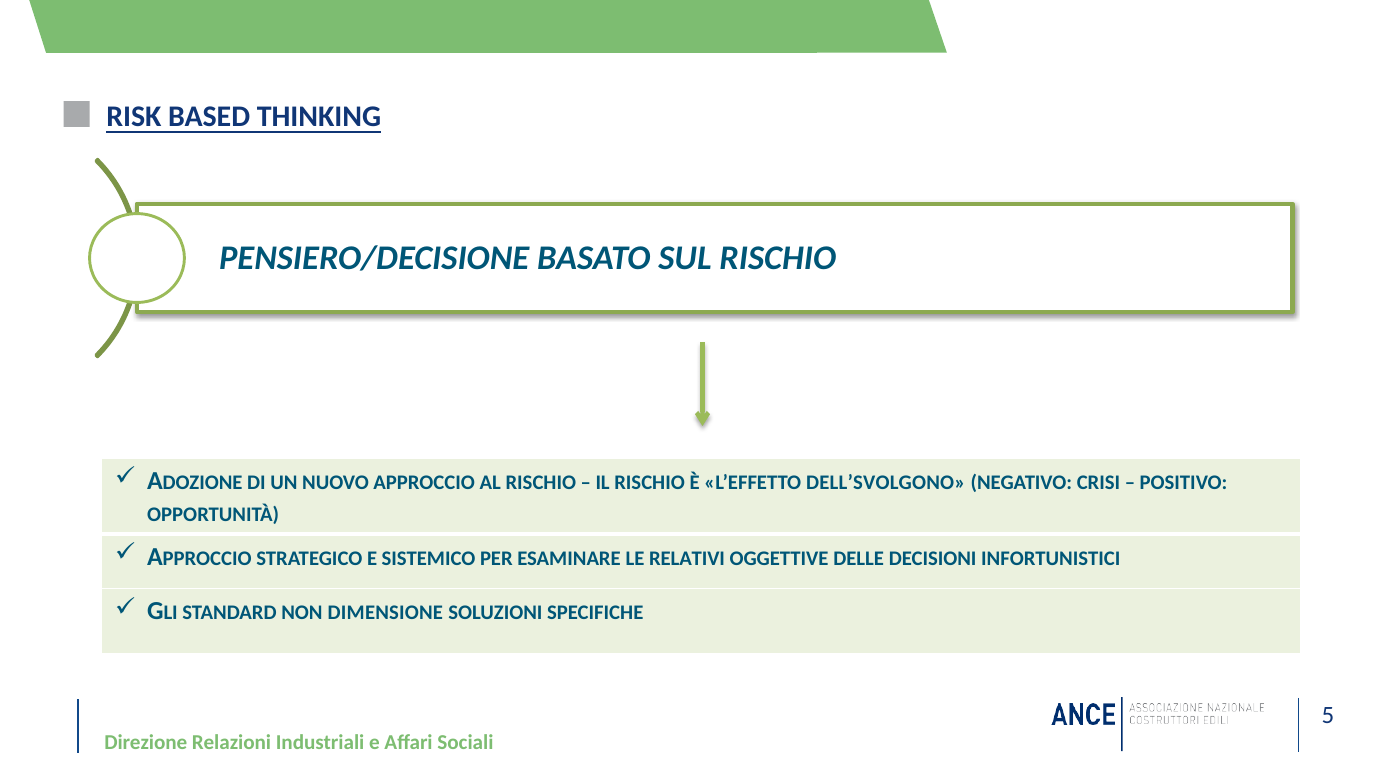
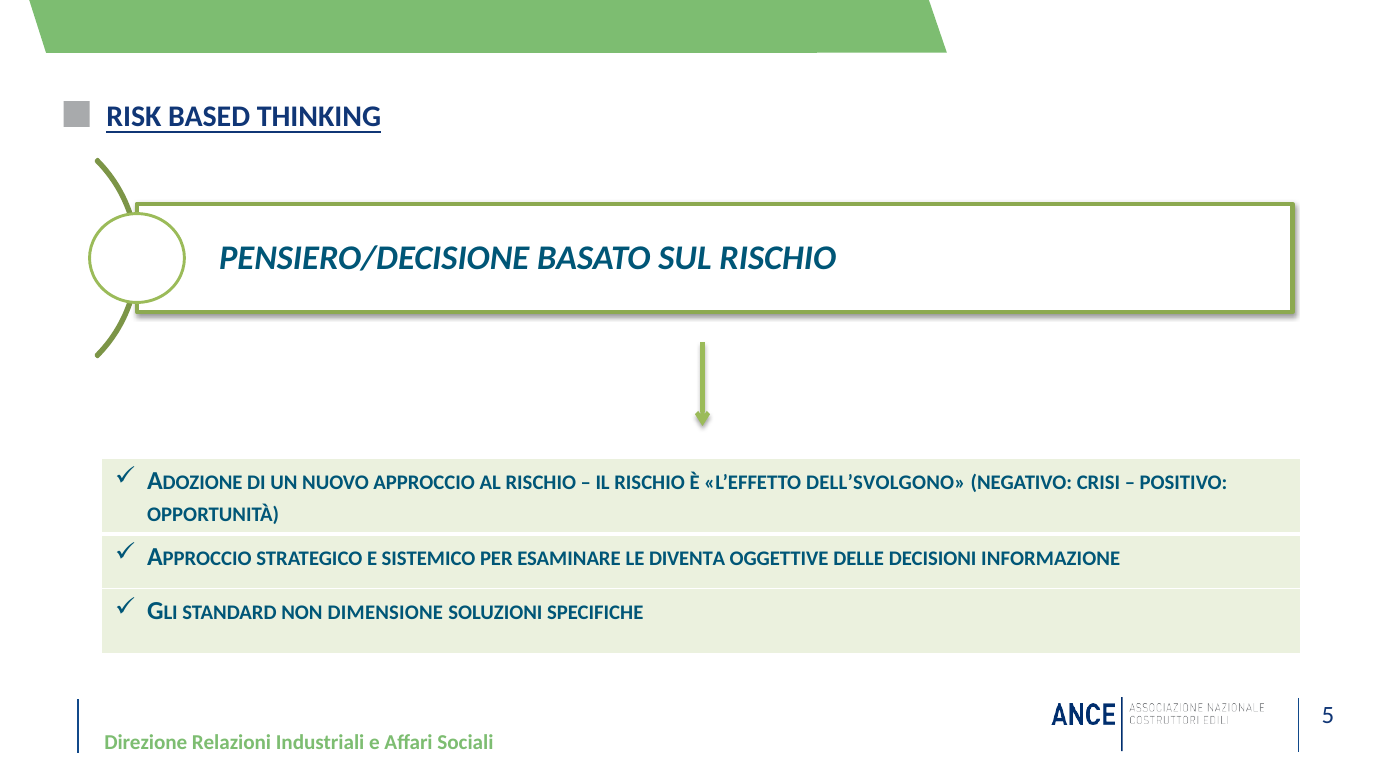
RELATIVI: RELATIVI -> DIVENTA (687, 559)
INFORTUNISTICI: INFORTUNISTICI -> INFORMAZIONE (1051, 559)
